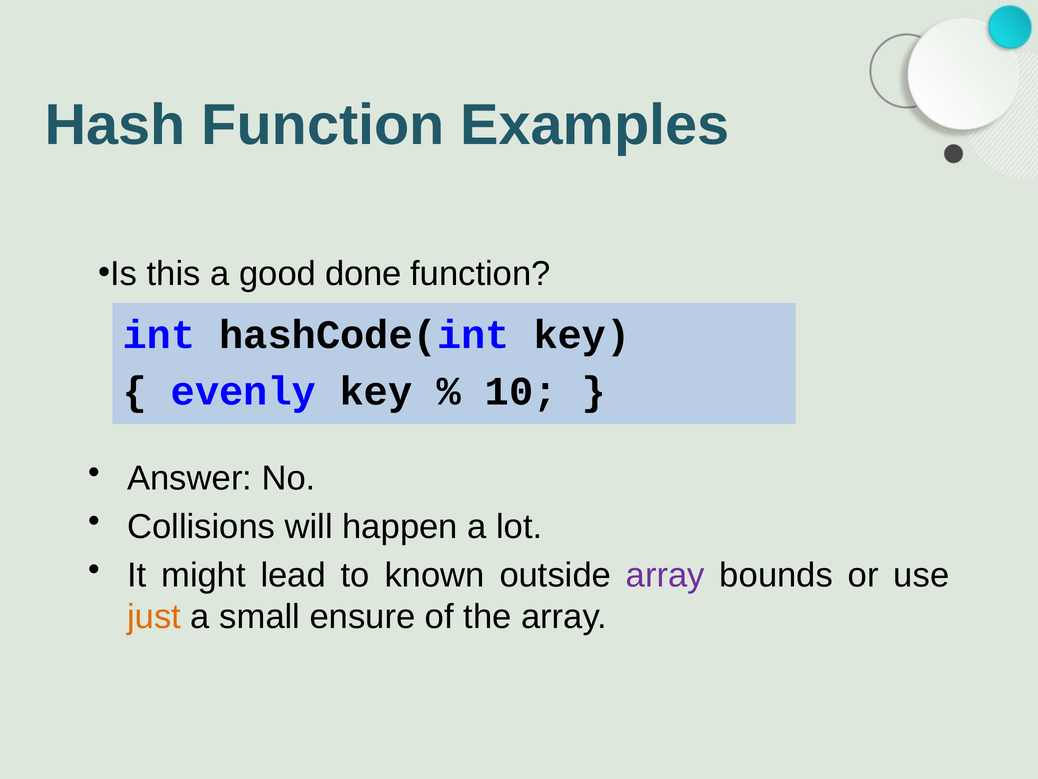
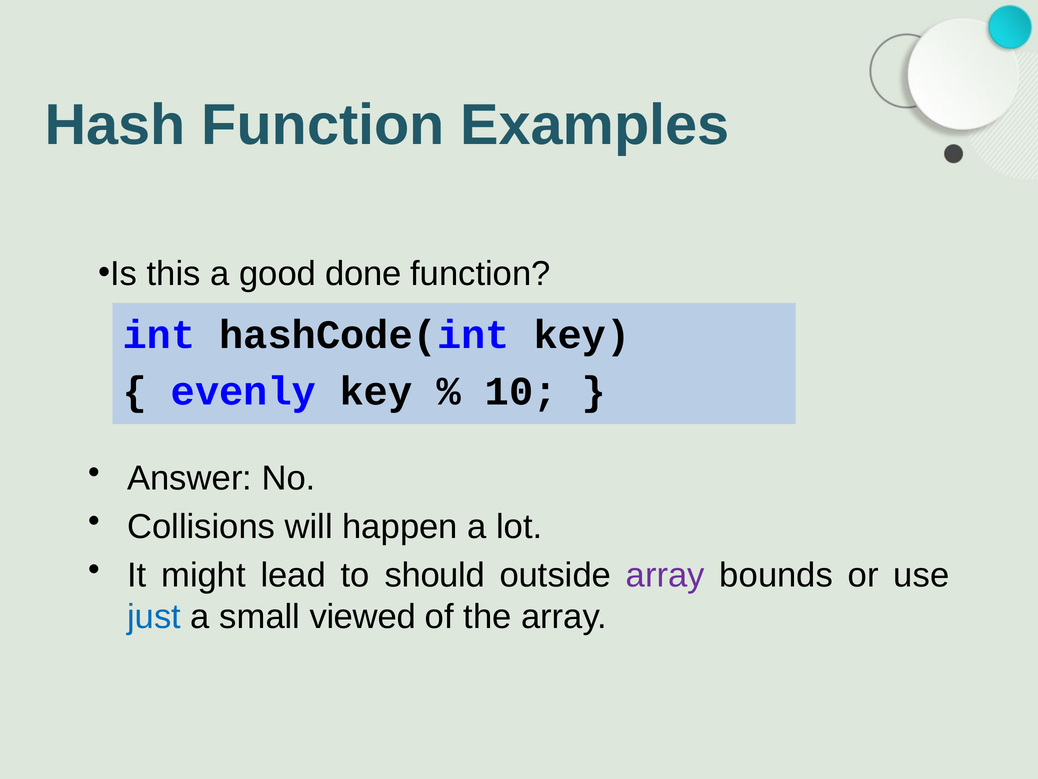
known: known -> should (435, 575)
just colour: orange -> blue (154, 617)
ensure: ensure -> viewed (363, 617)
